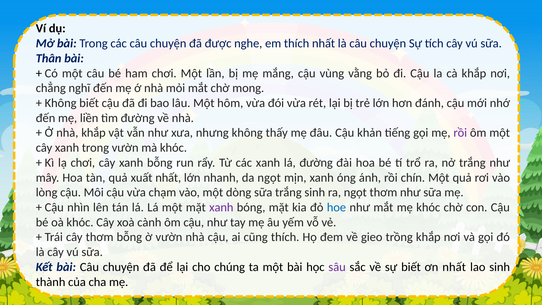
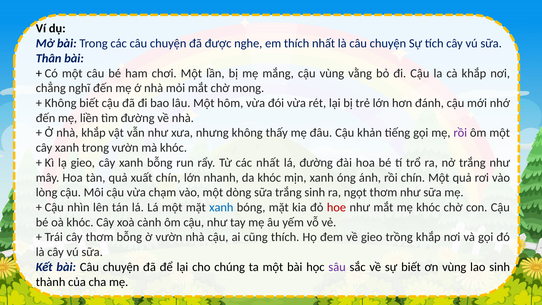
lạ chơi: chơi -> gieo (83, 163)
các xanh: xanh -> nhất (268, 163)
xuất nhất: nhất -> chín (168, 178)
da ngọt: ngọt -> khóc (269, 178)
xanh colour: purple -> blue (221, 207)
hoe colour: blue -> red (336, 207)
ơn nhất: nhất -> vùng (454, 267)
